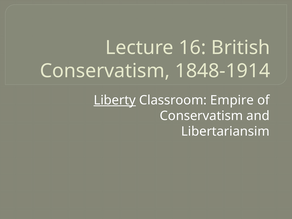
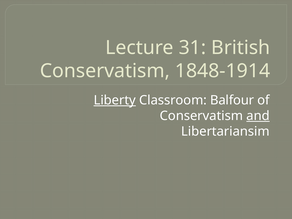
16: 16 -> 31 (192, 48)
Empire: Empire -> Balfour (232, 100)
and underline: none -> present (258, 116)
